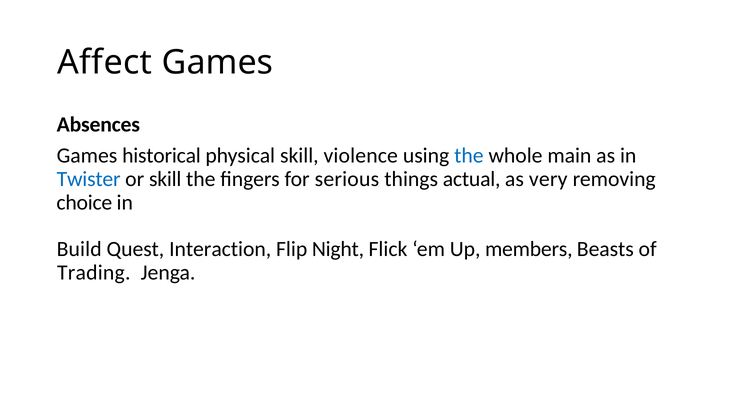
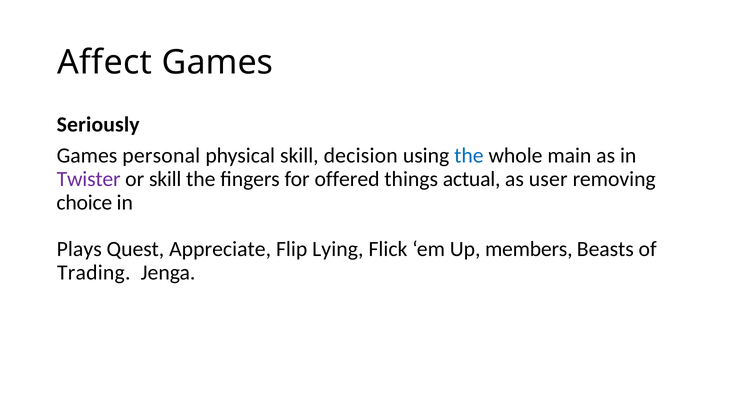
Absences: Absences -> Seriously (98, 125)
historical: historical -> personal (161, 156)
violence: violence -> decision (361, 156)
Twister colour: blue -> purple (89, 179)
serious: serious -> offered (347, 179)
very: very -> user (548, 179)
Build: Build -> Plays (79, 250)
Interaction: Interaction -> Appreciate (220, 250)
Night: Night -> Lying (338, 250)
